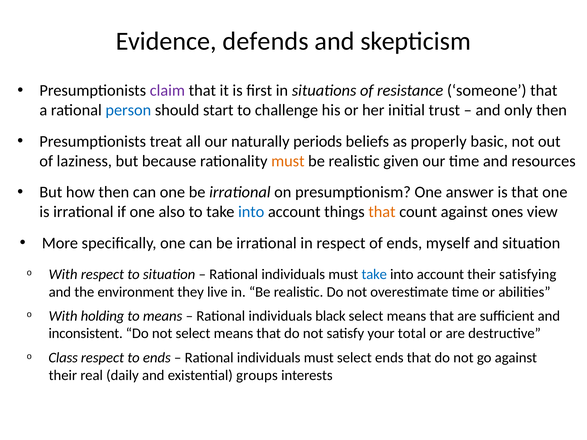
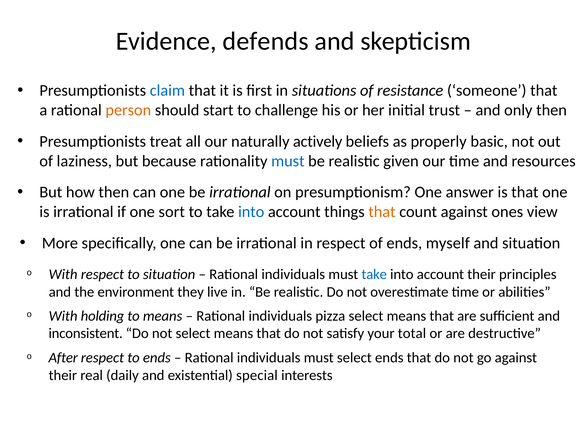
claim colour: purple -> blue (167, 91)
person colour: blue -> orange (128, 110)
periods: periods -> actively (318, 142)
must colour: orange -> blue (288, 161)
also: also -> sort (172, 212)
satisfying: satisfying -> principles (528, 274)
black: black -> pizza (330, 316)
Class: Class -> After (63, 358)
groups: groups -> special (257, 376)
